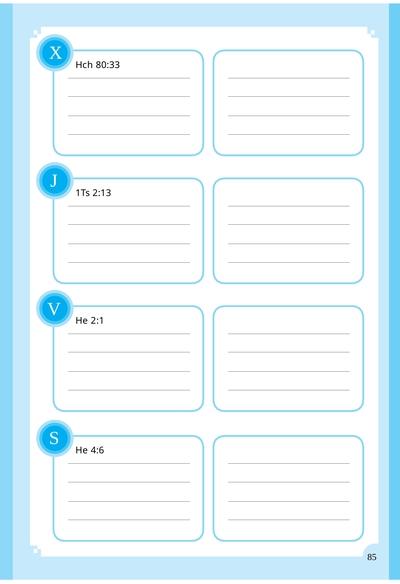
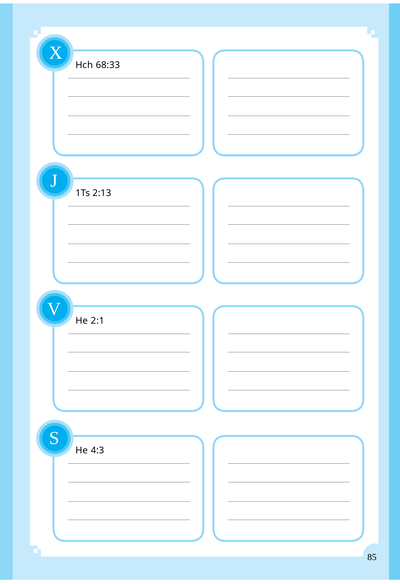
80:33: 80:33 -> 68:33 (108, 65)
4:6: 4:6 -> 4:3 (97, 451)
